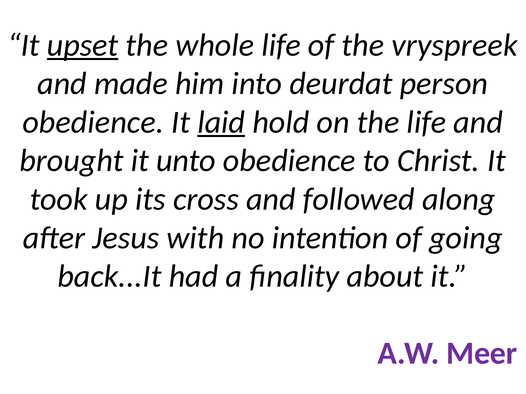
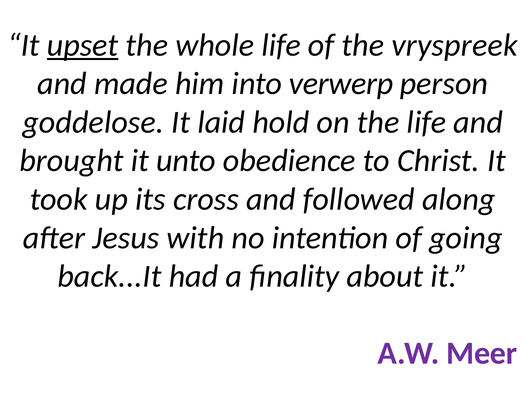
deurdat: deurdat -> verwerp (341, 84)
obedience: obedience -> goddelose (93, 122)
laid underline: present -> none (221, 122)
